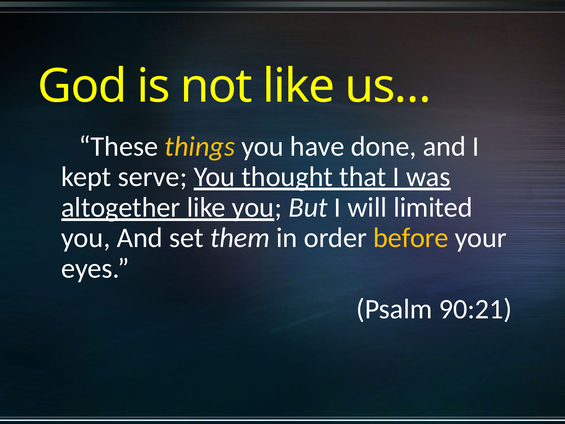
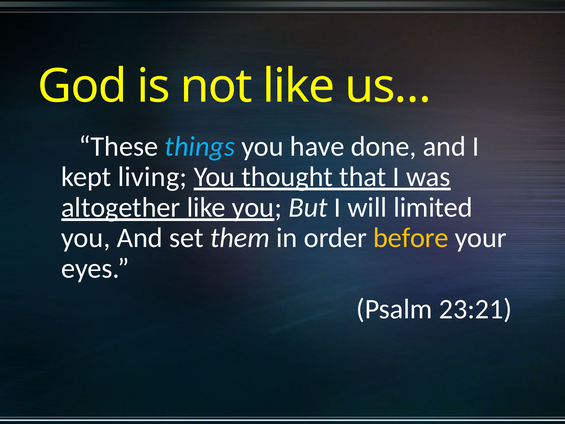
things colour: yellow -> light blue (200, 146)
serve: serve -> living (152, 177)
90:21: 90:21 -> 23:21 (475, 309)
